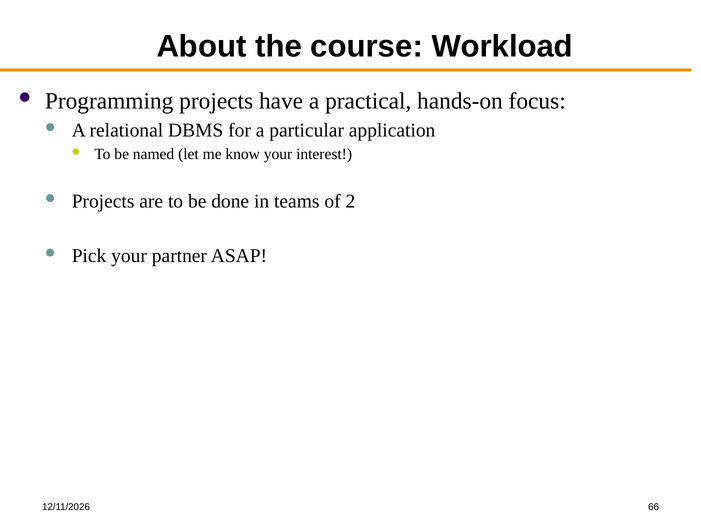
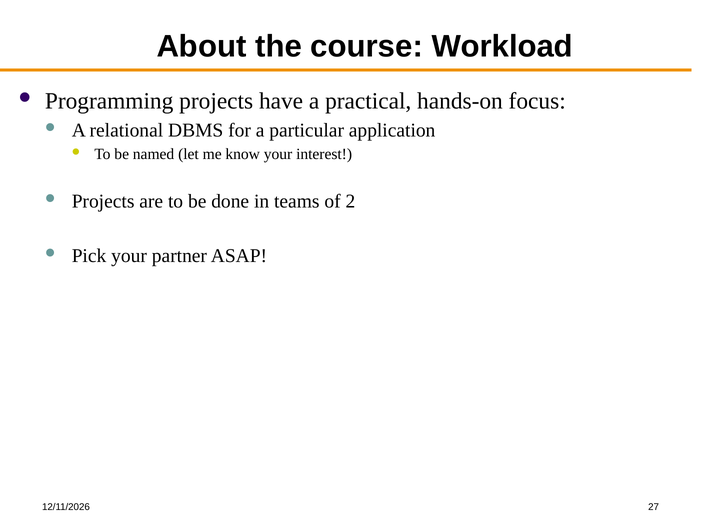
66: 66 -> 27 (654, 507)
